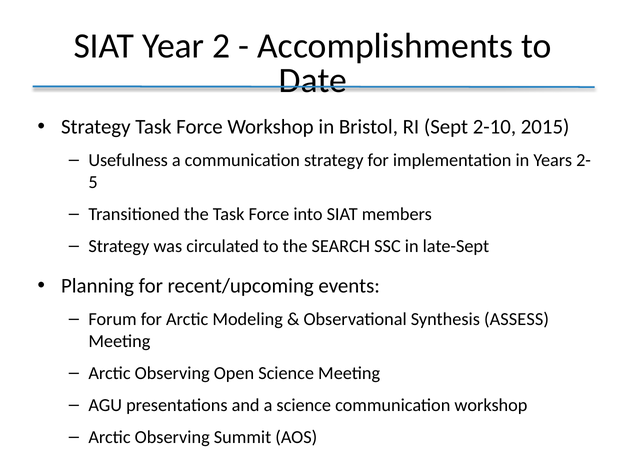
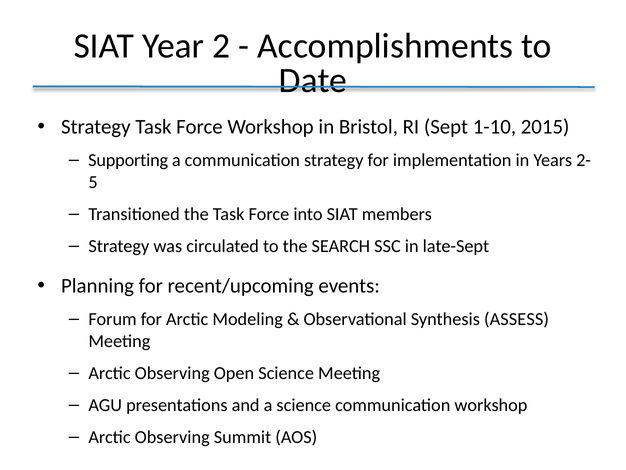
2-10: 2-10 -> 1-10 (494, 127)
Usefulness: Usefulness -> Supporting (128, 160)
